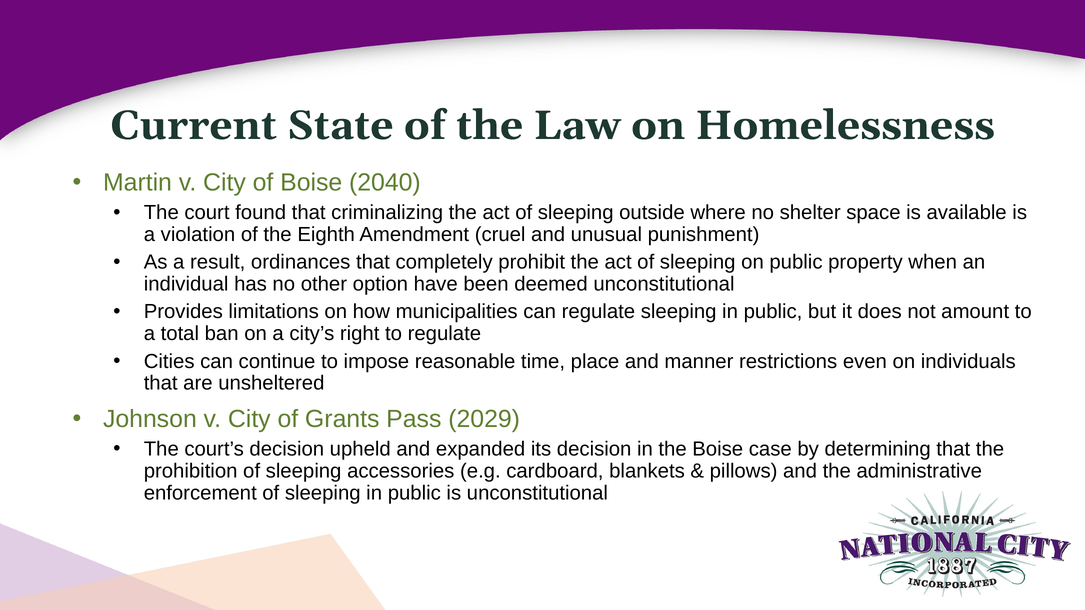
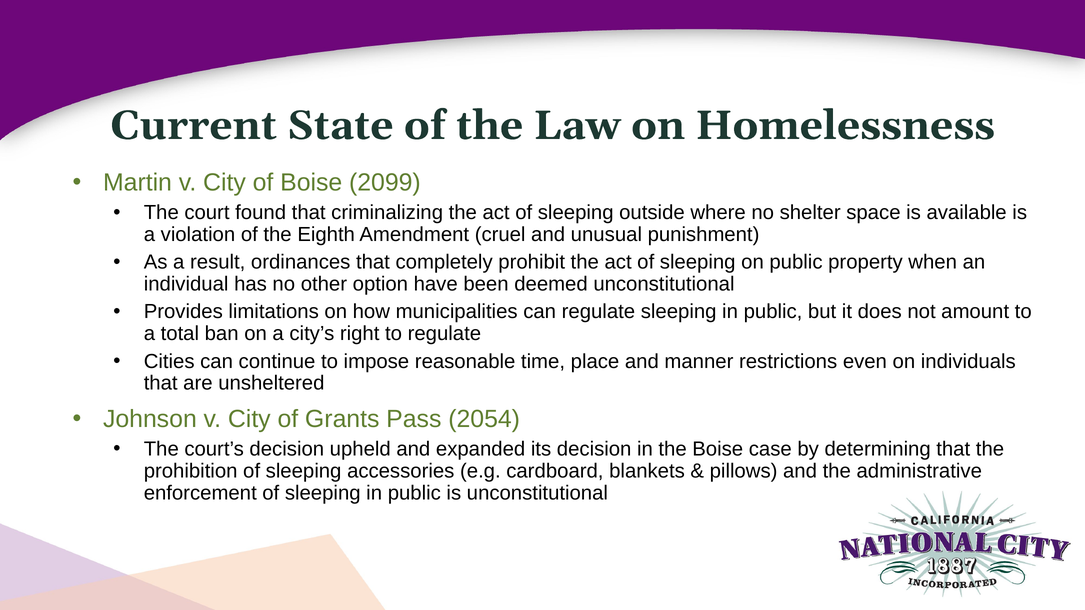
2040: 2040 -> 2099 (385, 183)
2029: 2029 -> 2054 (484, 419)
